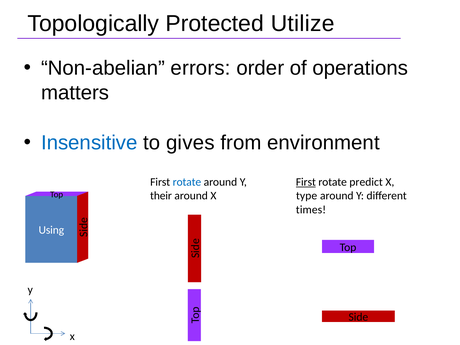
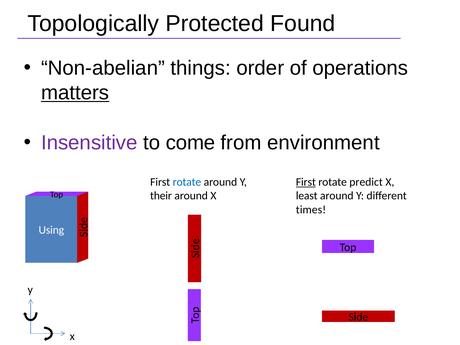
Utilize: Utilize -> Found (303, 23)
errors: errors -> things (201, 68)
matters underline: none -> present (75, 93)
Insensitive colour: blue -> purple (89, 143)
gives: gives -> come (191, 143)
type: type -> least (307, 196)
